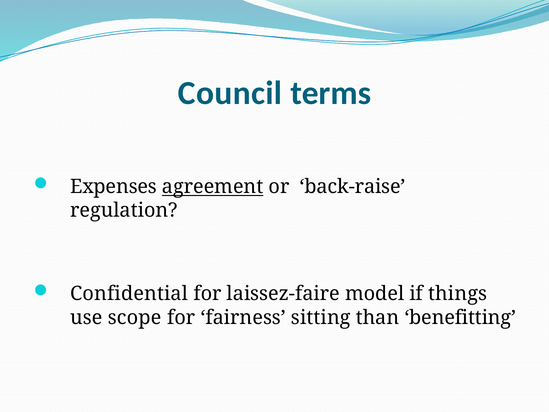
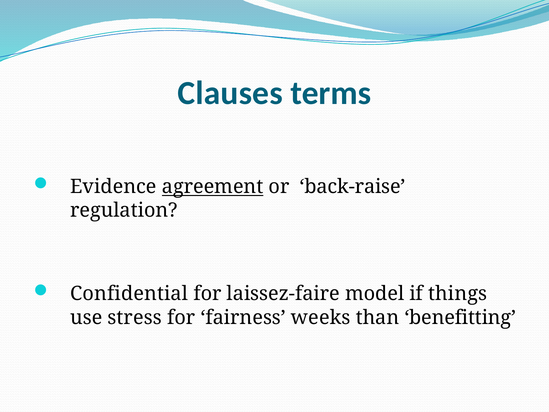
Council: Council -> Clauses (230, 93)
Expenses: Expenses -> Evidence (113, 187)
scope: scope -> stress (135, 317)
sitting: sitting -> weeks (321, 317)
